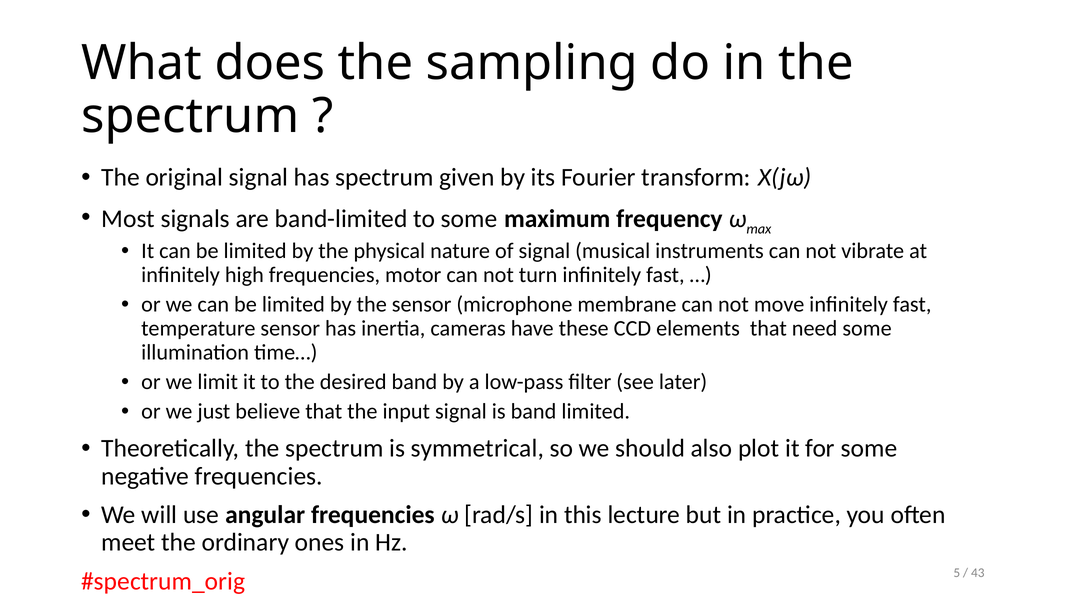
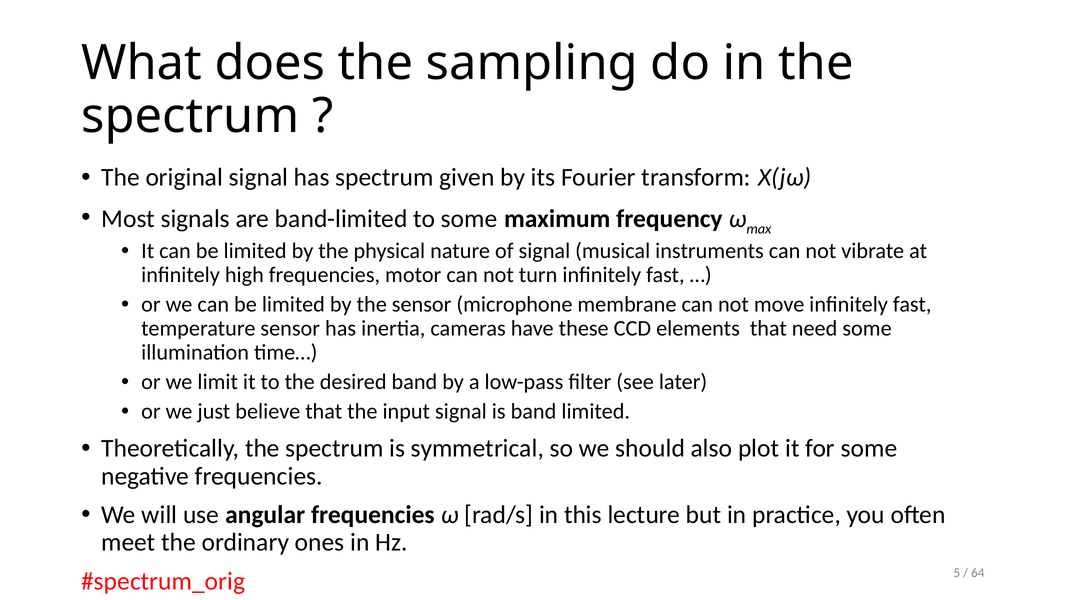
43: 43 -> 64 (978, 572)
